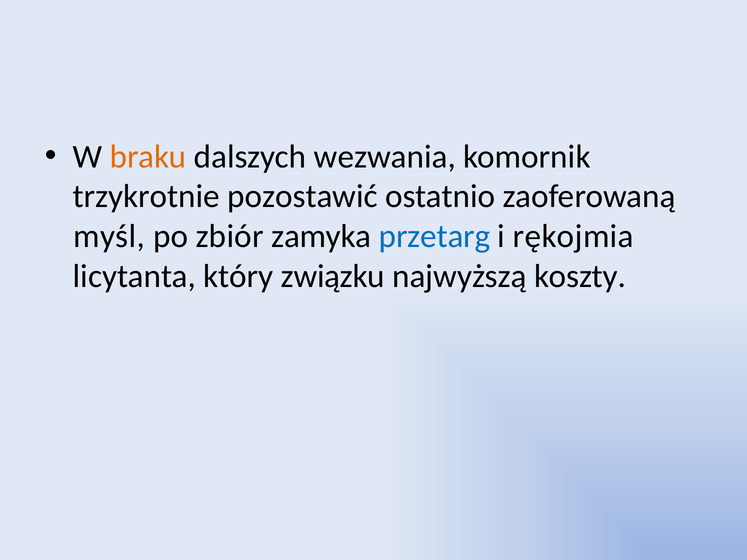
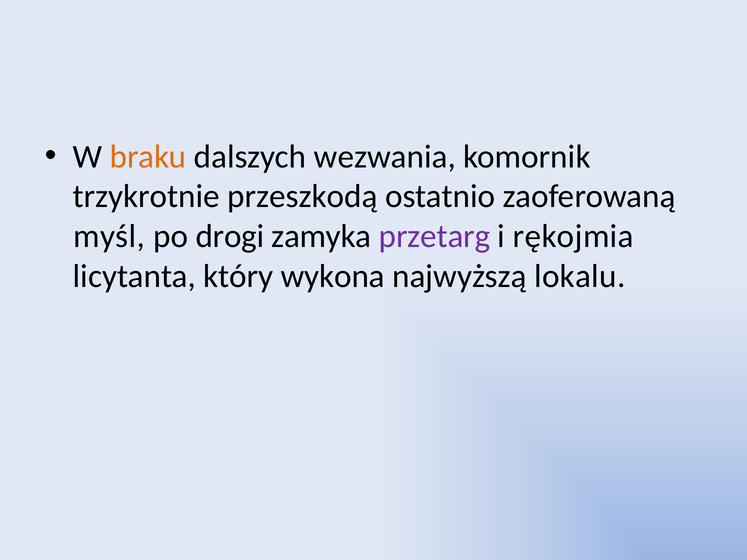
pozostawić: pozostawić -> przeszkodą (302, 197)
zbiór: zbiór -> drogi (230, 236)
przetarg colour: blue -> purple (435, 236)
związku: związku -> wykona (333, 276)
koszty: koszty -> lokalu (580, 276)
